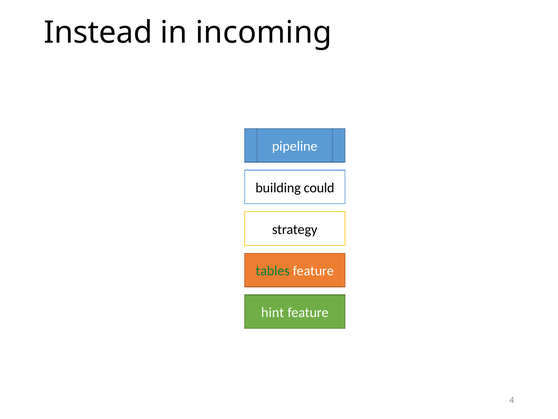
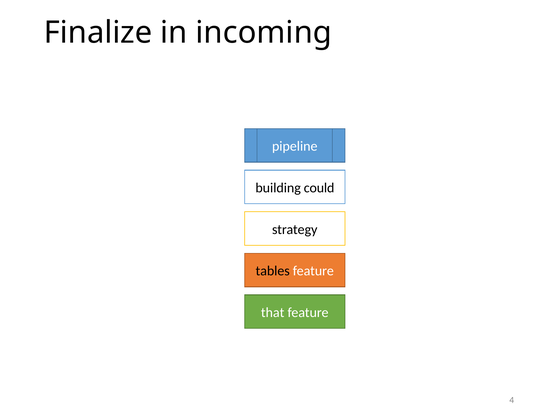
Instead: Instead -> Finalize (98, 33)
tables colour: green -> black (273, 271)
hint: hint -> that (273, 312)
